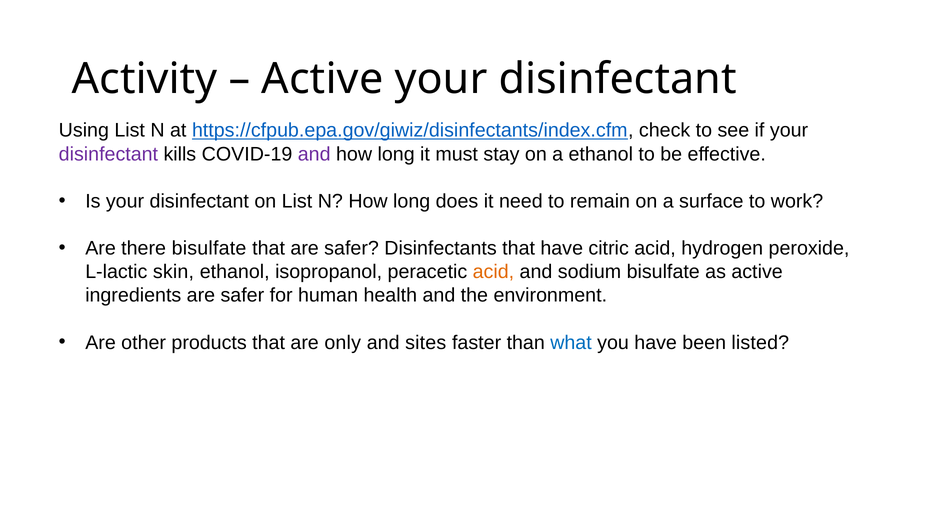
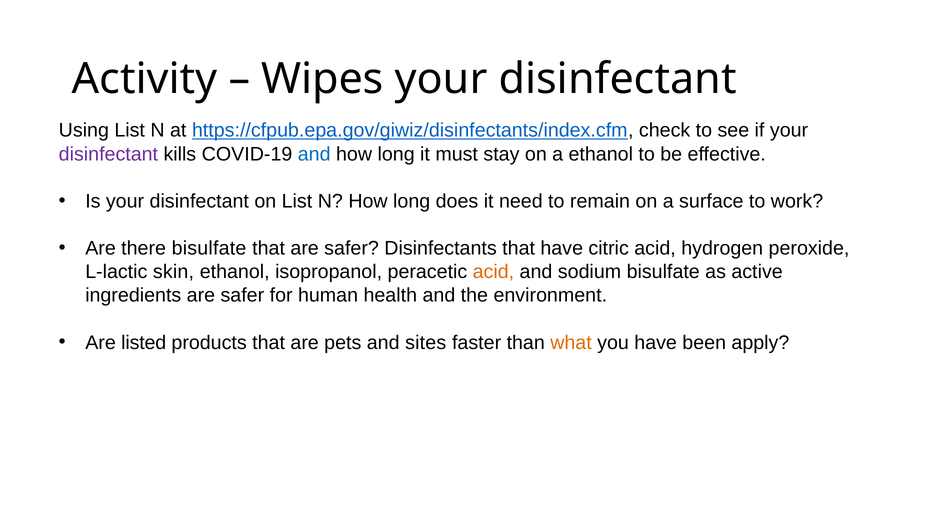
Active: Active -> Wipes (323, 79)
and colour: purple -> blue (314, 154)
other: other -> listed (144, 342)
only: only -> pets (343, 342)
what colour: blue -> orange (571, 342)
listed: listed -> apply (760, 342)
